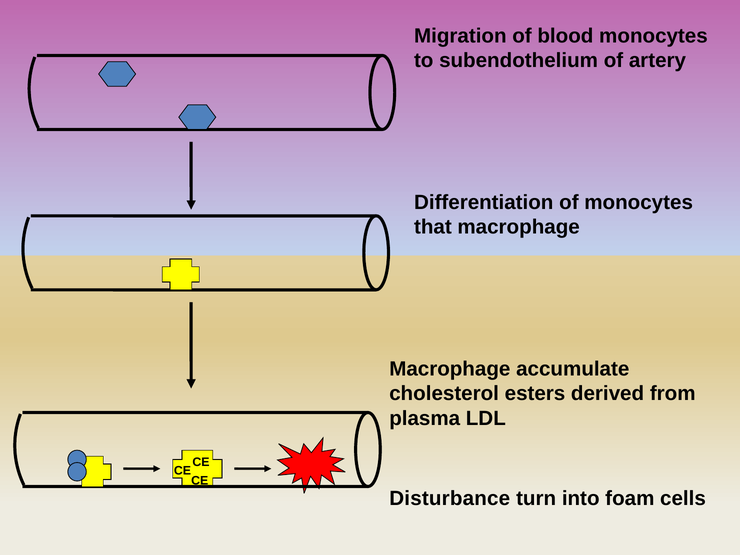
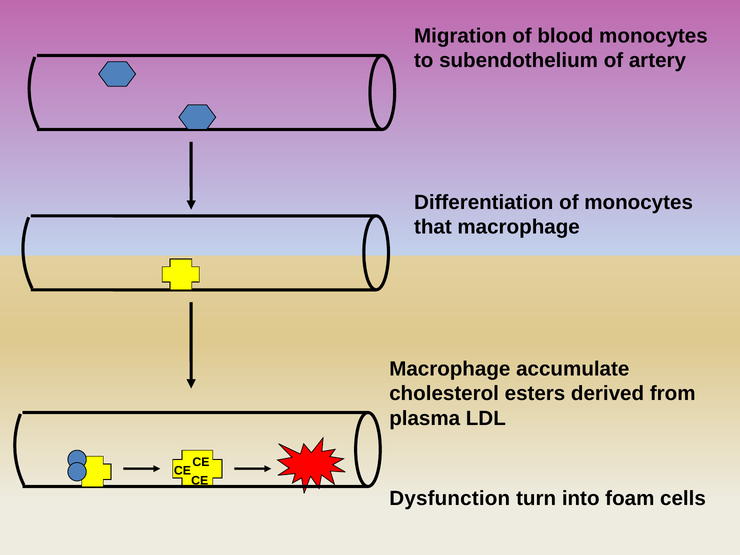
Disturbance: Disturbance -> Dysfunction (450, 498)
